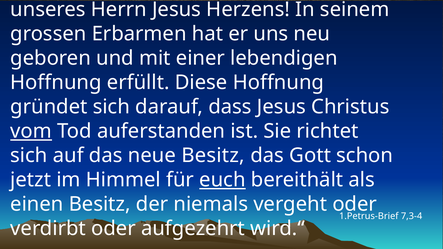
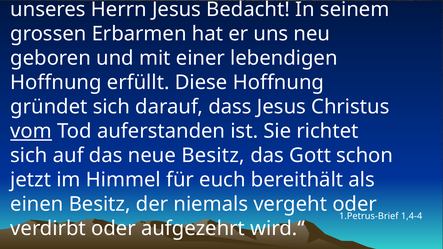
Herzens: Herzens -> Bedacht (248, 10)
euch underline: present -> none (222, 180)
7,3-4: 7,3-4 -> 1,4-4 (412, 216)
